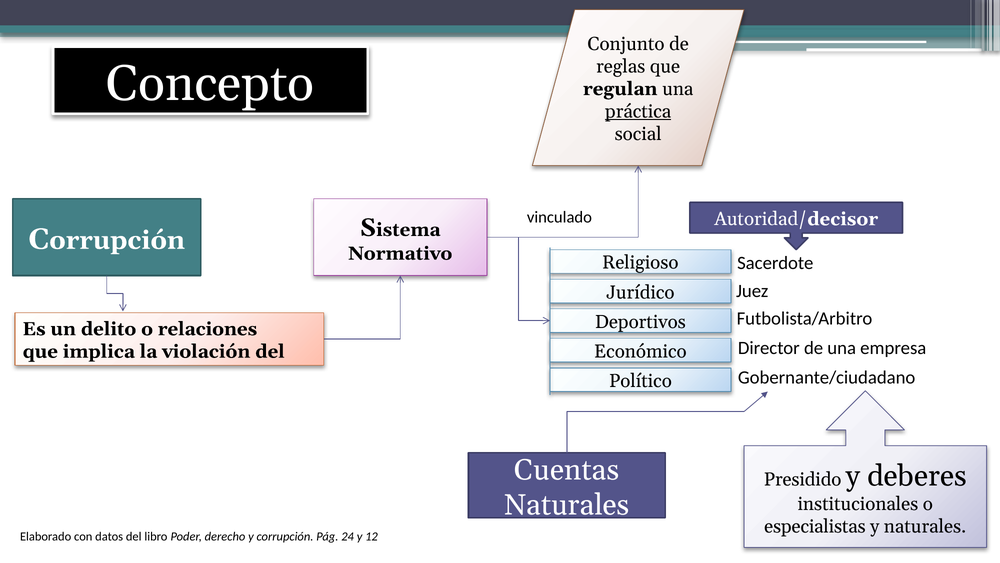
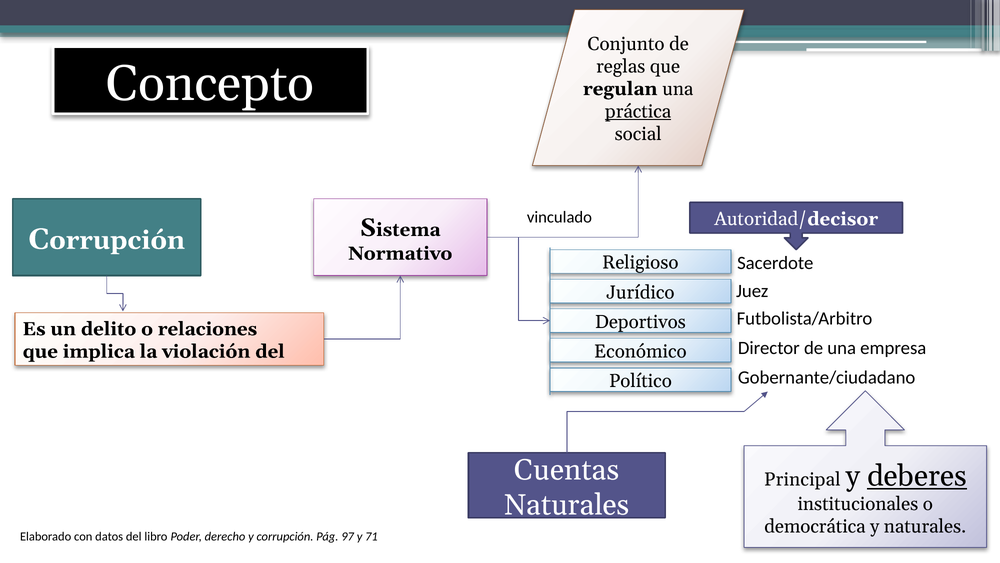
Presidido: Presidido -> Principal (802, 479)
deberes underline: none -> present (917, 476)
especialistas: especialistas -> democrática (815, 526)
24: 24 -> 97 (348, 536)
12: 12 -> 71 (371, 536)
